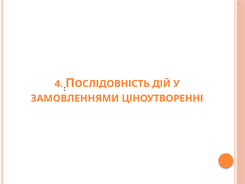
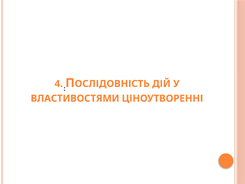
ЗАМОВЛЕННЯМИ: ЗАМОВЛЕННЯМИ -> ВЛАСТИВОСТЯМИ (75, 98)
